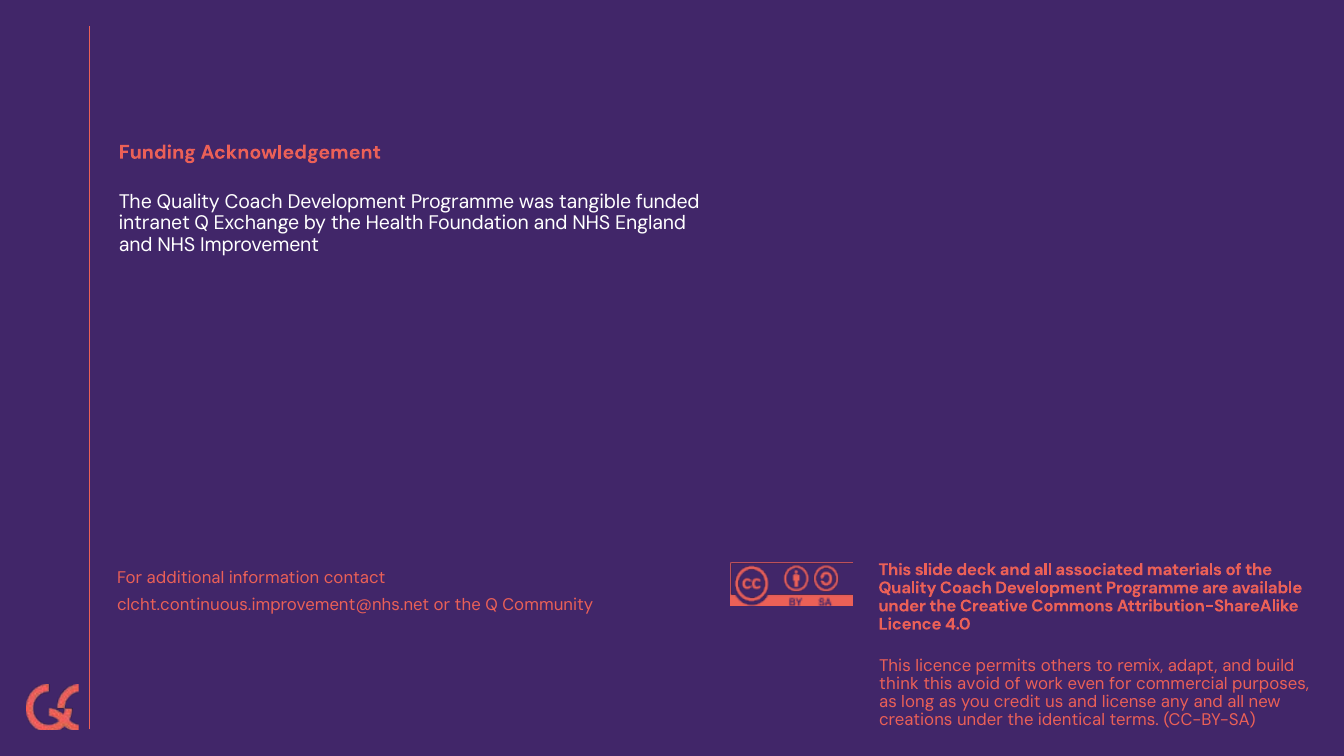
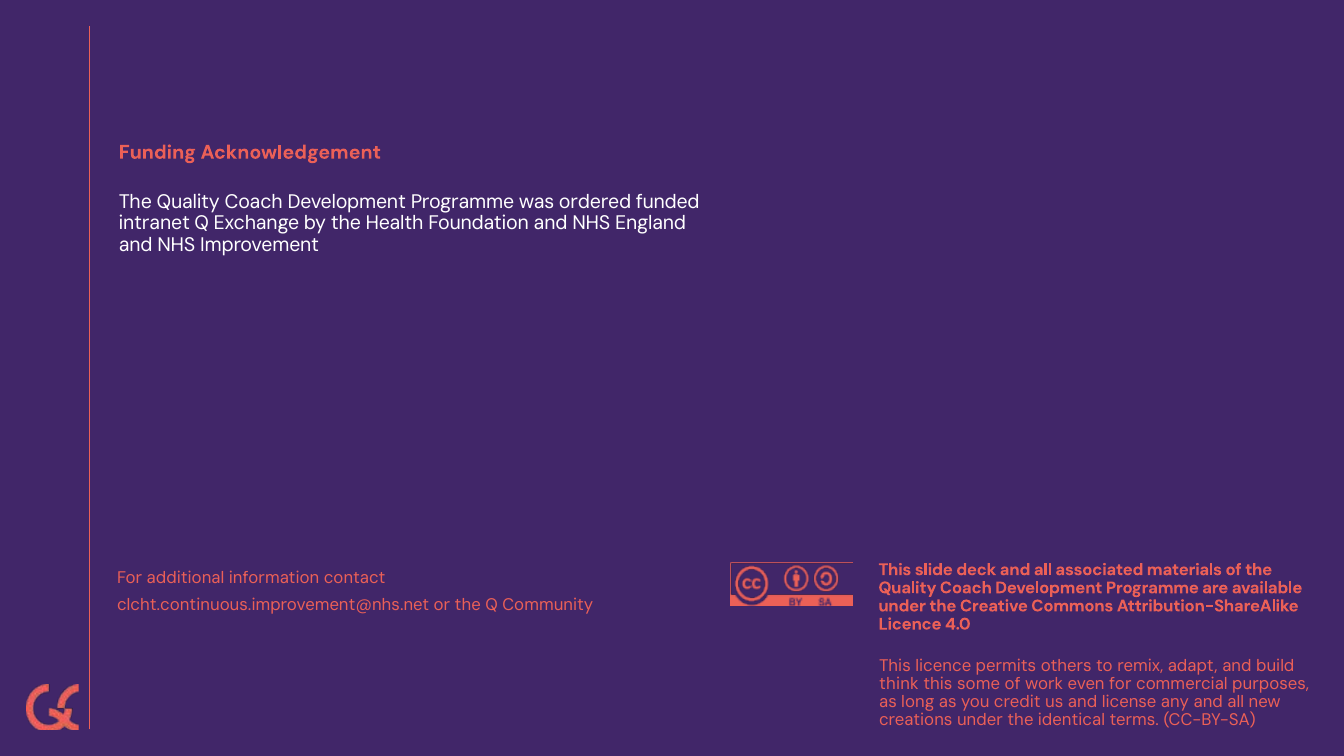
tangible: tangible -> ordered (595, 202)
avoid: avoid -> some (979, 684)
